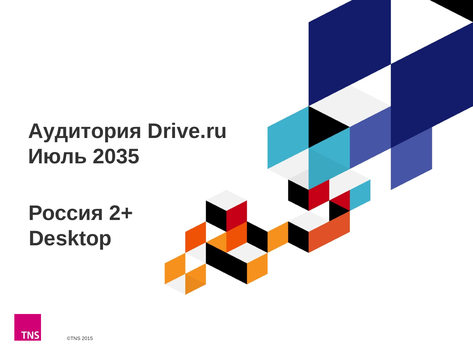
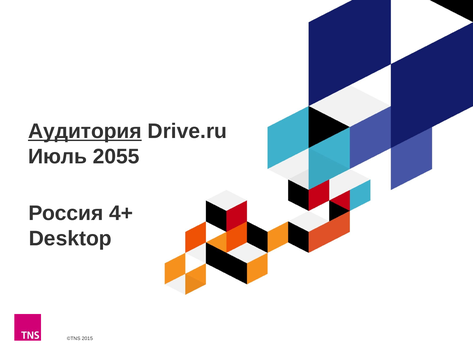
Аудитория underline: none -> present (85, 131)
2035: 2035 -> 2055 (116, 156)
2+: 2+ -> 4+ (121, 213)
